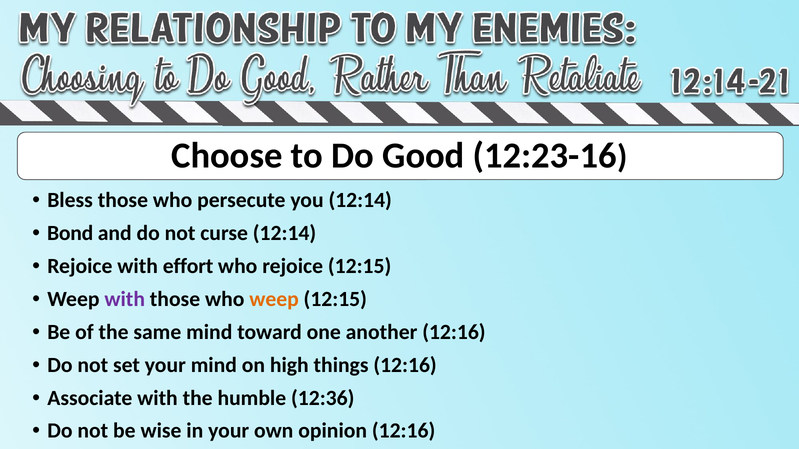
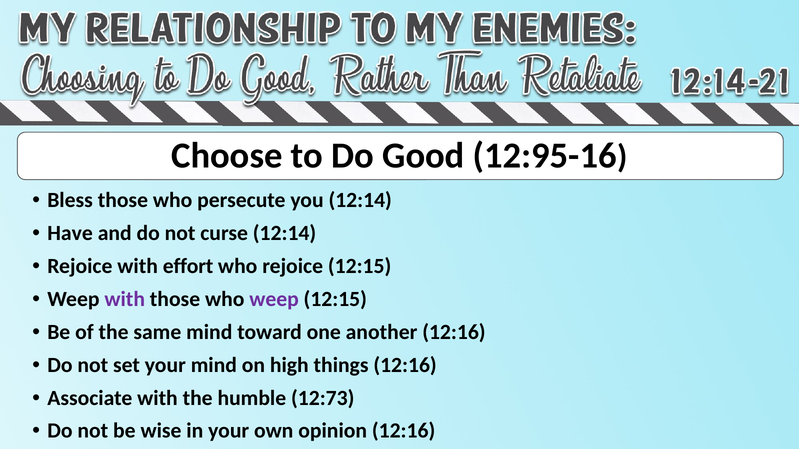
12:23-16: 12:23-16 -> 12:95-16 (545, 156)
Bond: Bond -> Have (70, 233)
weep colour: orange -> purple (274, 299)
12:36: 12:36 -> 12:73 (323, 398)
